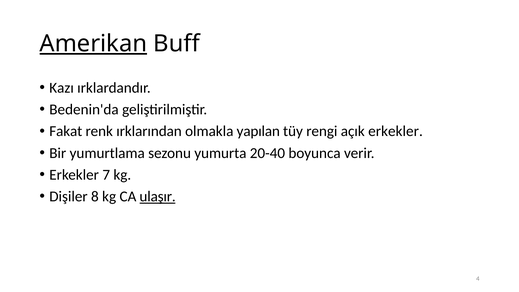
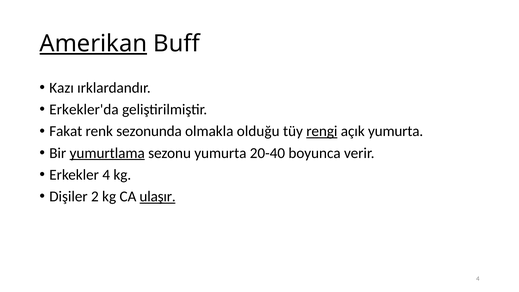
Bedenin'da: Bedenin'da -> Erkekler'da (84, 110)
ırklarından: ırklarından -> sezonunda (149, 131)
yapılan: yapılan -> olduğu (258, 131)
rengi underline: none -> present (322, 131)
açık erkekler: erkekler -> yumurta (396, 131)
yumurtlama underline: none -> present (107, 153)
Erkekler 7: 7 -> 4 (106, 175)
8: 8 -> 2 (95, 197)
